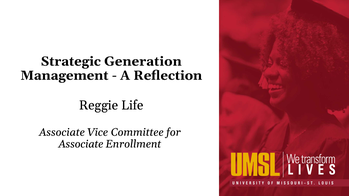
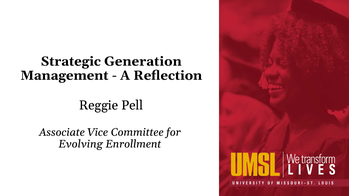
Life: Life -> Pell (132, 105)
Associate: Associate -> Evolving (81, 144)
